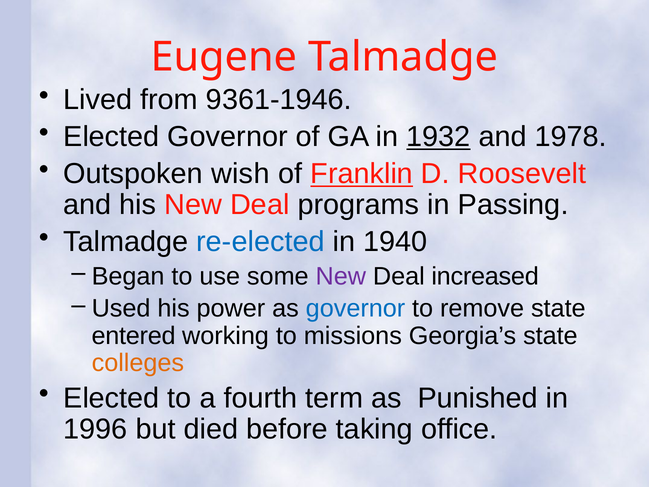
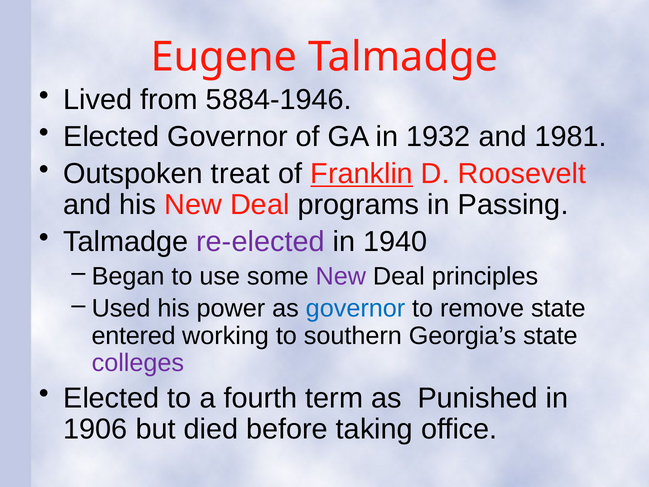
9361-1946: 9361-1946 -> 5884-1946 (279, 100)
1932 underline: present -> none (438, 137)
1978: 1978 -> 1981 (571, 137)
wish: wish -> treat (240, 174)
re-elected colour: blue -> purple (260, 242)
increased: increased -> principles (485, 276)
missions: missions -> southern (353, 336)
colleges colour: orange -> purple (138, 363)
1996: 1996 -> 1906 (95, 429)
